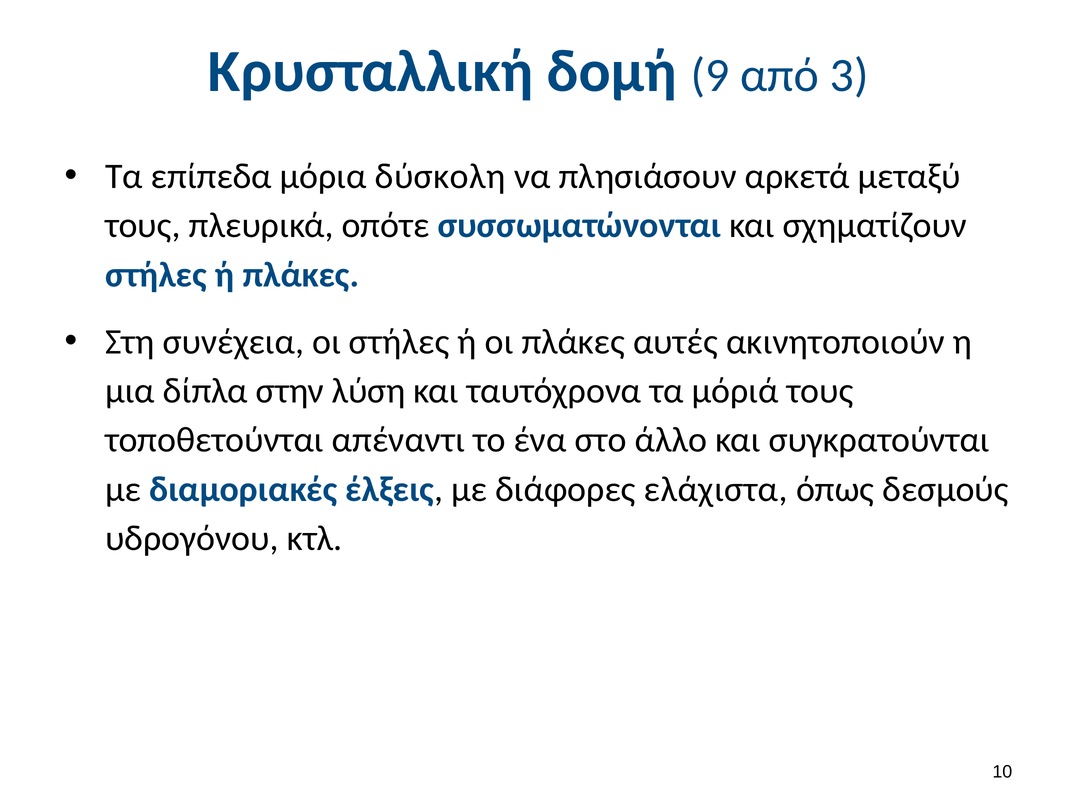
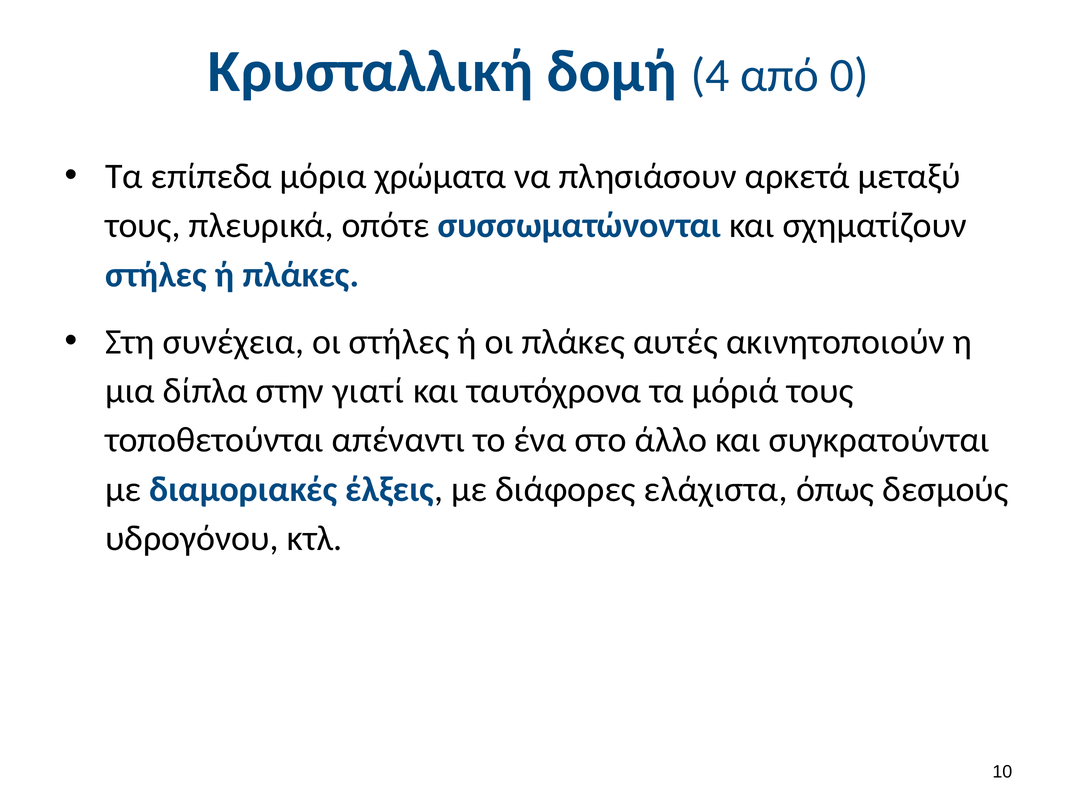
9: 9 -> 4 (710, 75)
3: 3 -> 0 (849, 75)
δύσκολη: δύσκολη -> χρώματα (441, 176)
λύση: λύση -> γιατί (368, 391)
